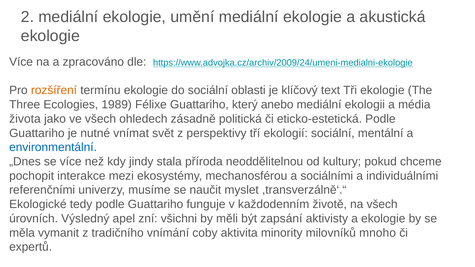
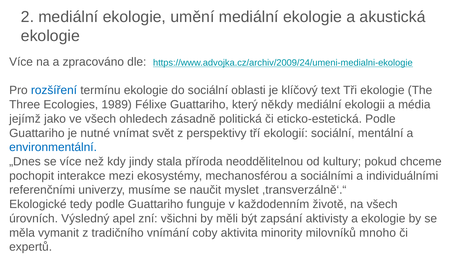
rozšíření colour: orange -> blue (54, 90)
anebo: anebo -> někdy (277, 105)
života: života -> jejímž (25, 119)
